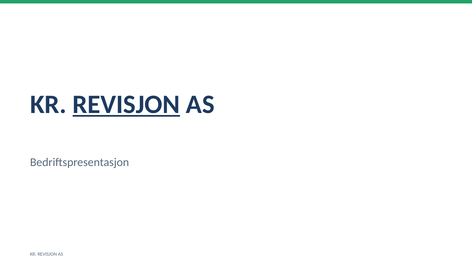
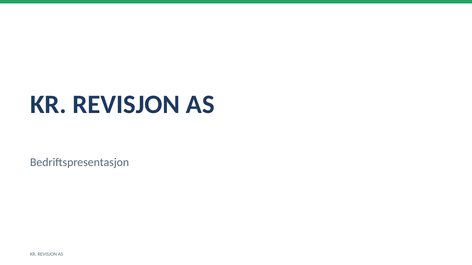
REVISJON underline: present -> none (126, 105)
